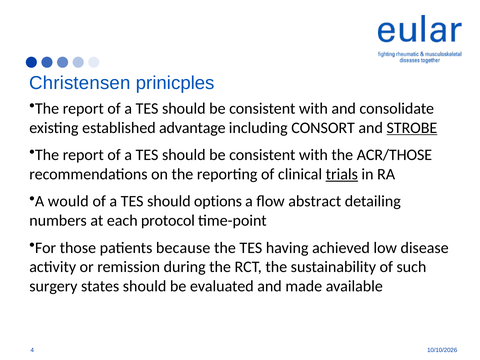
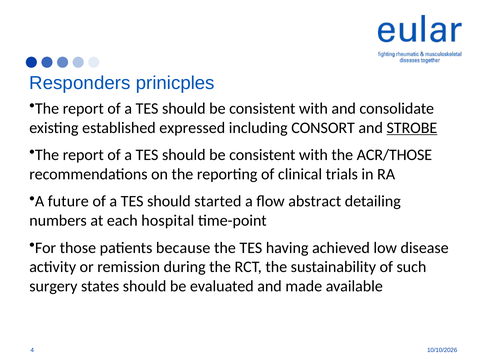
Christensen: Christensen -> Responders (80, 83)
advantage: advantage -> expressed (192, 128)
trials underline: present -> none (342, 174)
would: would -> future (68, 201)
options: options -> started (218, 201)
protocol: protocol -> hospital (168, 221)
